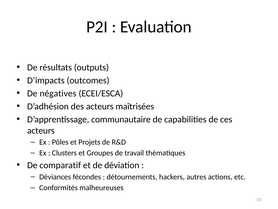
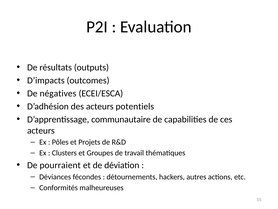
maîtrisées: maîtrisées -> potentiels (135, 106)
comparatif: comparatif -> pourraient (60, 165)
